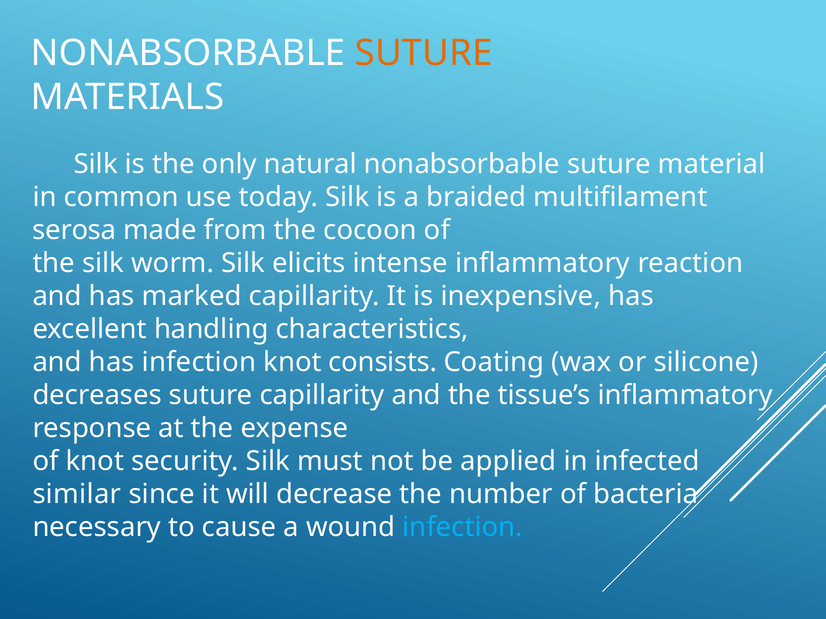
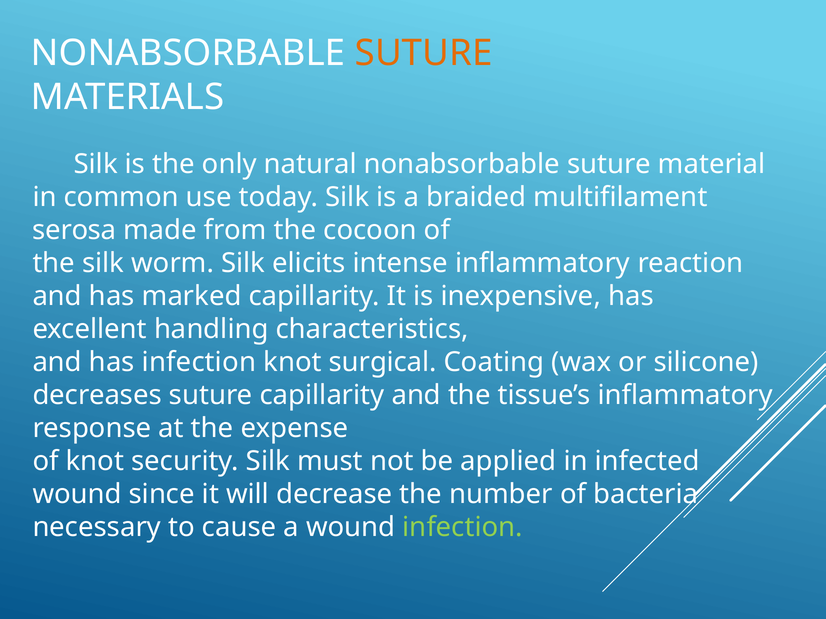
consists: consists -> surgical (383, 362)
similar: similar -> wound (77, 495)
infection colour: light blue -> light green (463, 528)
